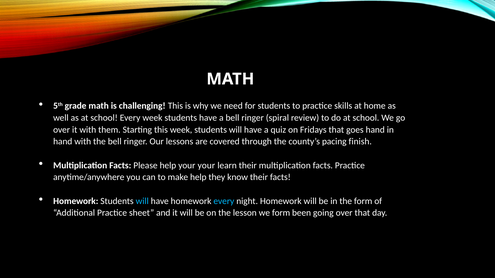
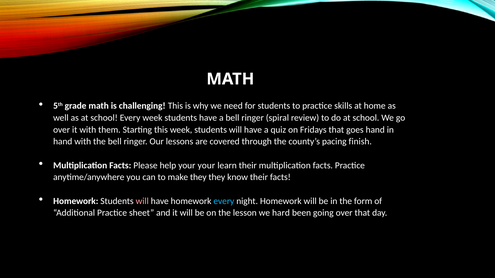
make help: help -> they (198, 177)
will colour: light blue -> pink (142, 201)
we form: form -> hard (281, 213)
